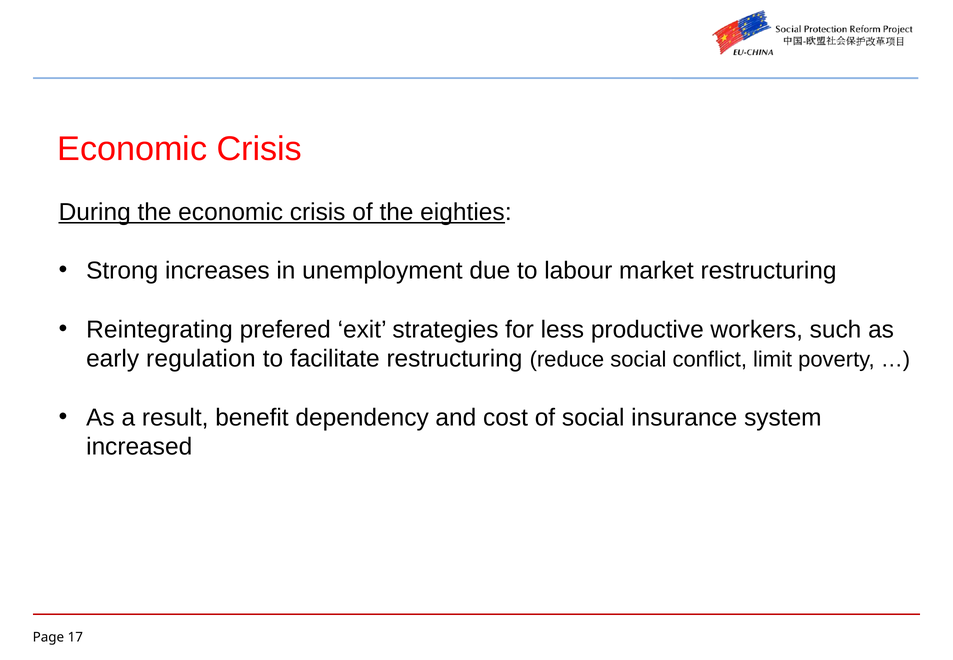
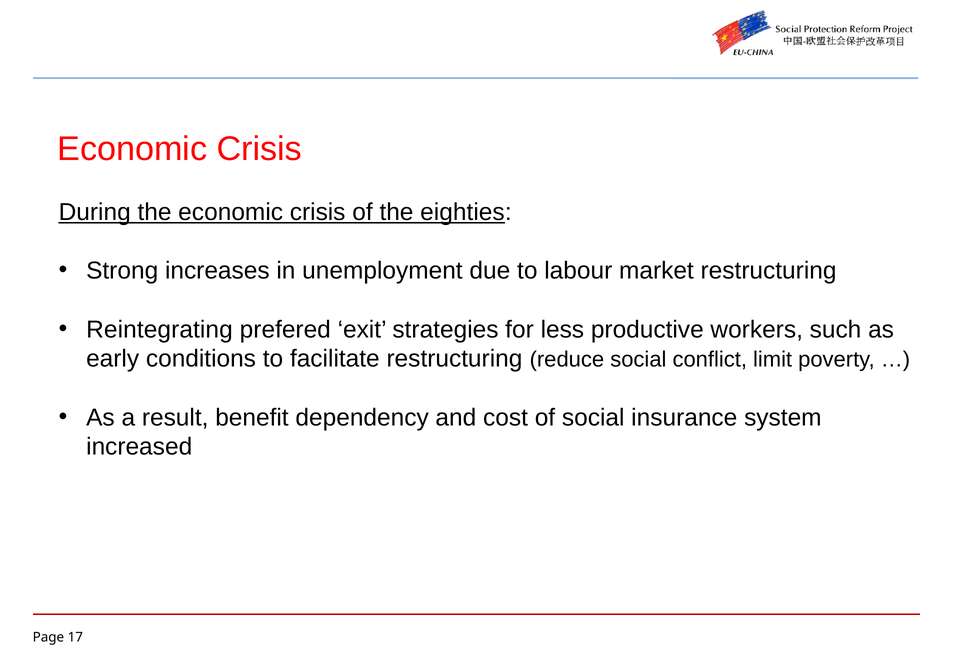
regulation: regulation -> conditions (201, 359)
